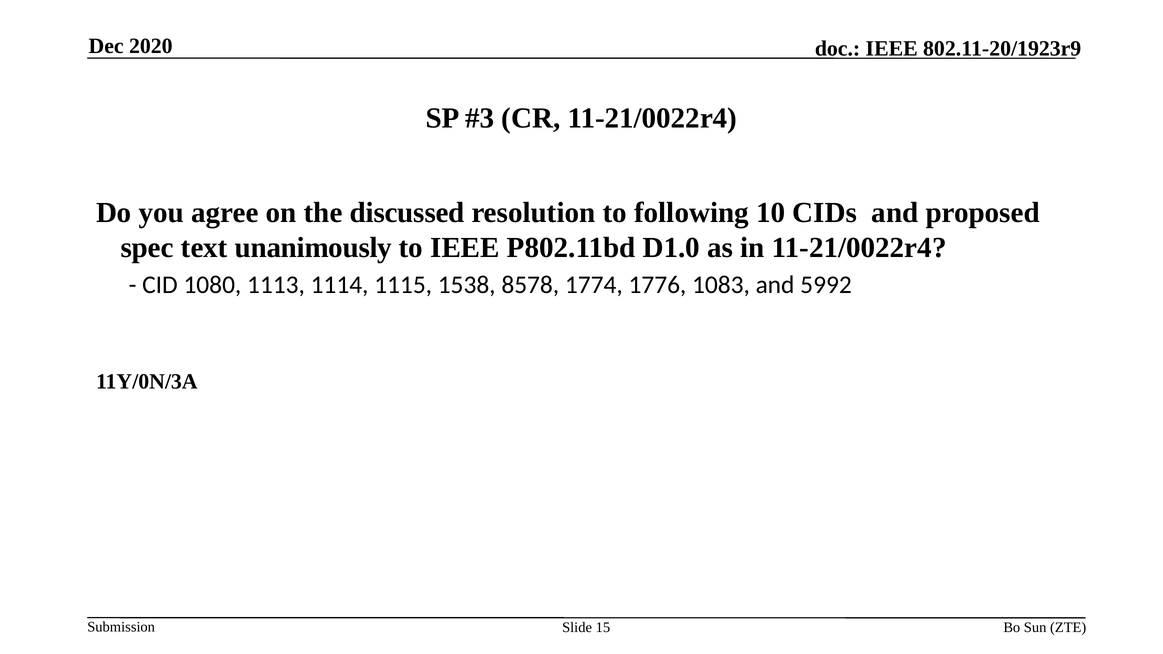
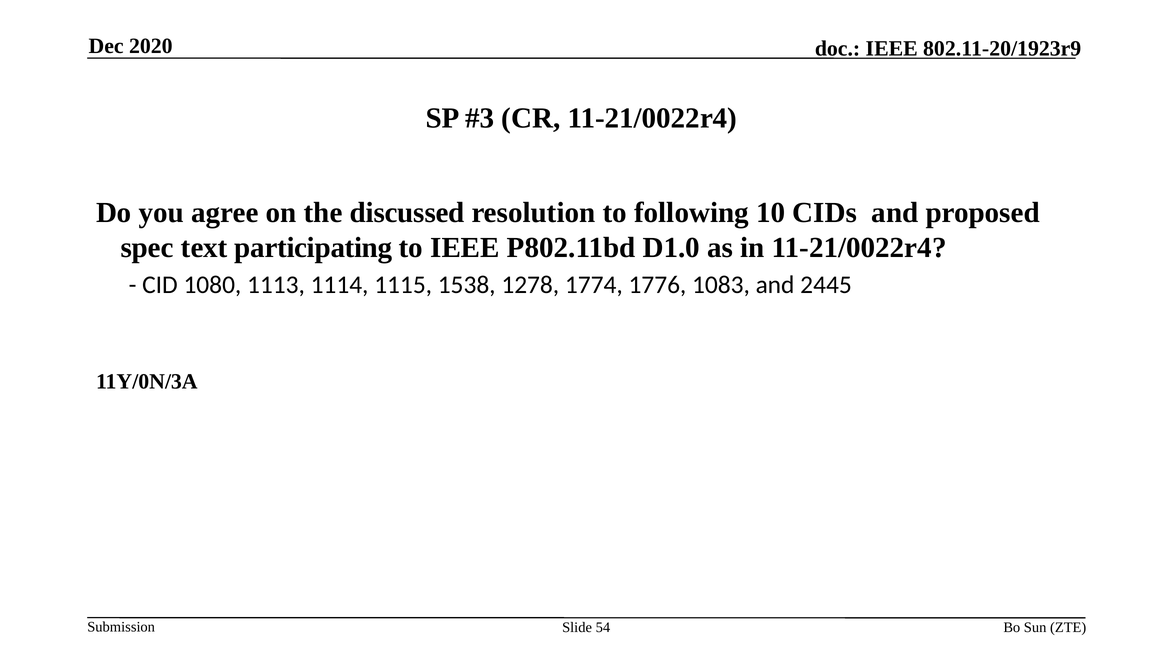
unanimously: unanimously -> participating (313, 248)
8578: 8578 -> 1278 (530, 285)
5992: 5992 -> 2445 (826, 285)
15: 15 -> 54 (603, 627)
